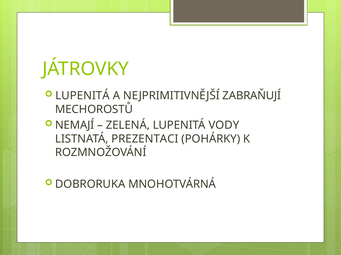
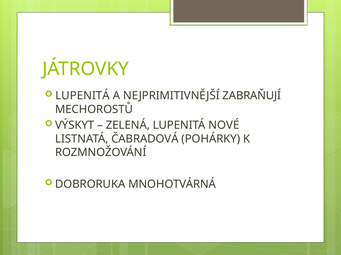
NEMAJÍ: NEMAJÍ -> VÝSKYT (75, 126)
VODY: VODY -> NOVÉ (224, 126)
PREZENTACI: PREZENTACI -> ČABRADOVÁ (145, 139)
